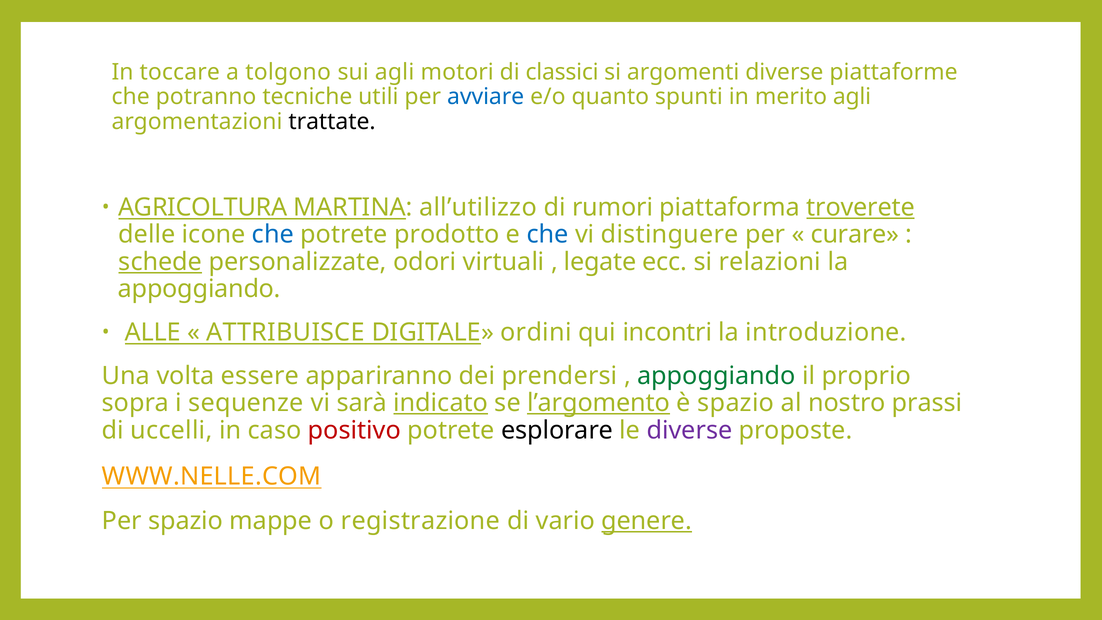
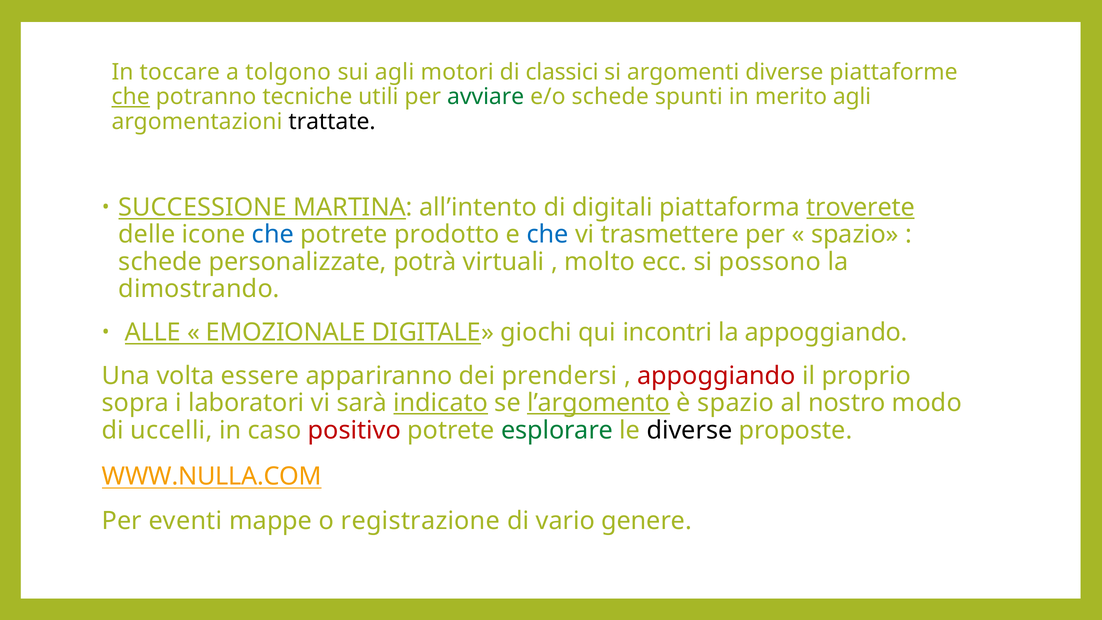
che underline: none -> present (131, 97)
avviare colour: blue -> green (486, 97)
e/o quanto: quanto -> schede (610, 97)
AGRICOLTURA: AGRICOLTURA -> SUCCESSIONE (203, 207)
all’utilizzo: all’utilizzo -> all’intento (478, 207)
rumori: rumori -> digitali (613, 207)
distinguere: distinguere -> trasmettere (670, 234)
curare: curare -> spazio (855, 234)
schede underline: present -> none (160, 262)
odori: odori -> potrà (425, 262)
legate: legate -> molto (600, 262)
relazioni: relazioni -> possono (770, 262)
appoggiando: appoggiando -> dimostrando (199, 289)
ATTRIBUISCE: ATTRIBUISCE -> EMOZIONALE (286, 332)
ordini: ordini -> giochi (536, 332)
la introduzione: introduzione -> appoggiando (826, 332)
appoggiando colour: green -> red (717, 376)
sequenze: sequenze -> laboratori (246, 403)
prassi: prassi -> modo (927, 403)
esplorare colour: black -> green (557, 430)
diverse colour: purple -> black (690, 430)
WWW.NELLE.COM: WWW.NELLE.COM -> WWW.NULLA.COM (212, 477)
Per spazio: spazio -> eventi (185, 521)
genere underline: present -> none (647, 521)
